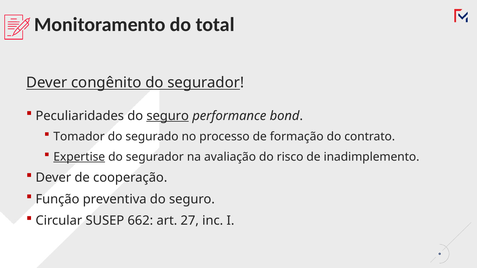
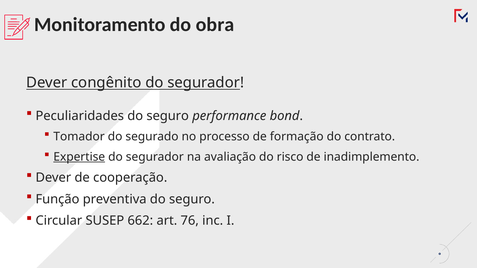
total: total -> obra (215, 25)
seguro underline: present -> none (168, 116)
27: 27 -> 76 (190, 221)
